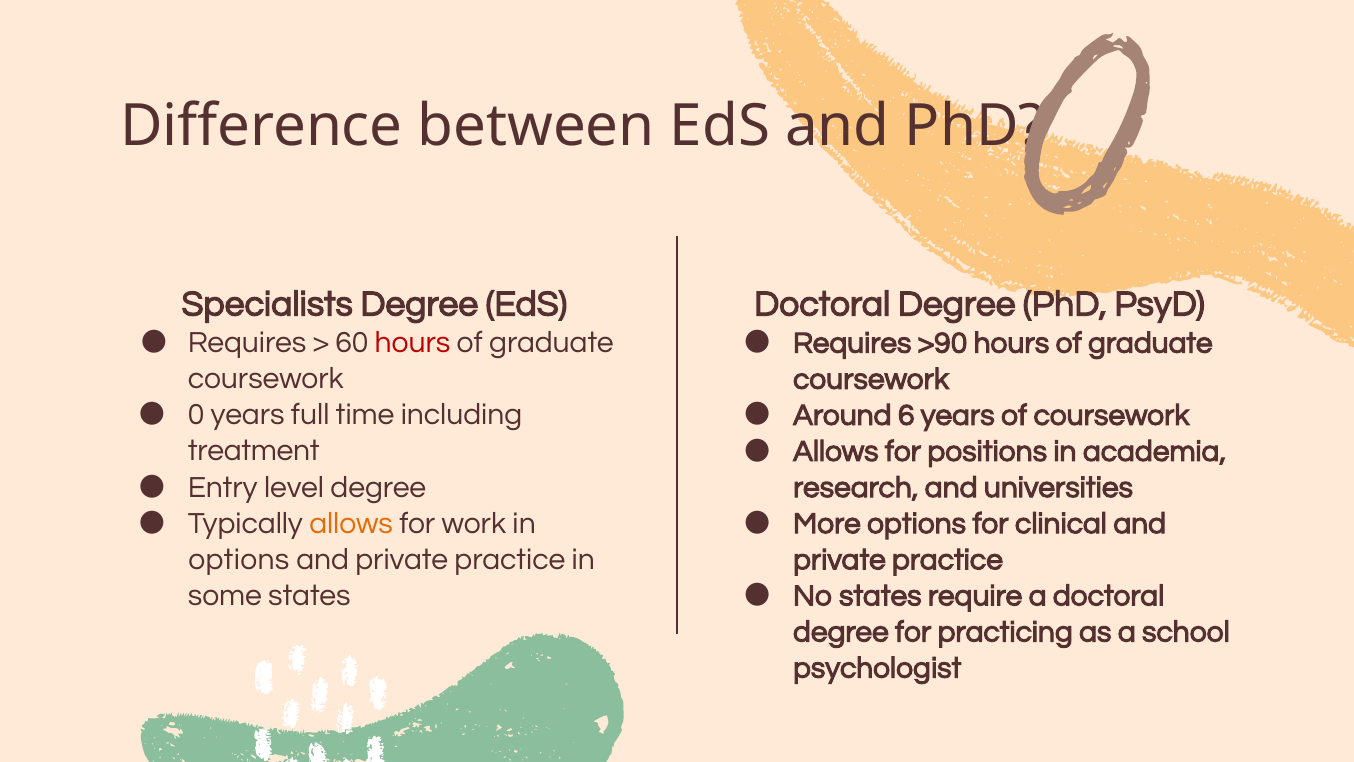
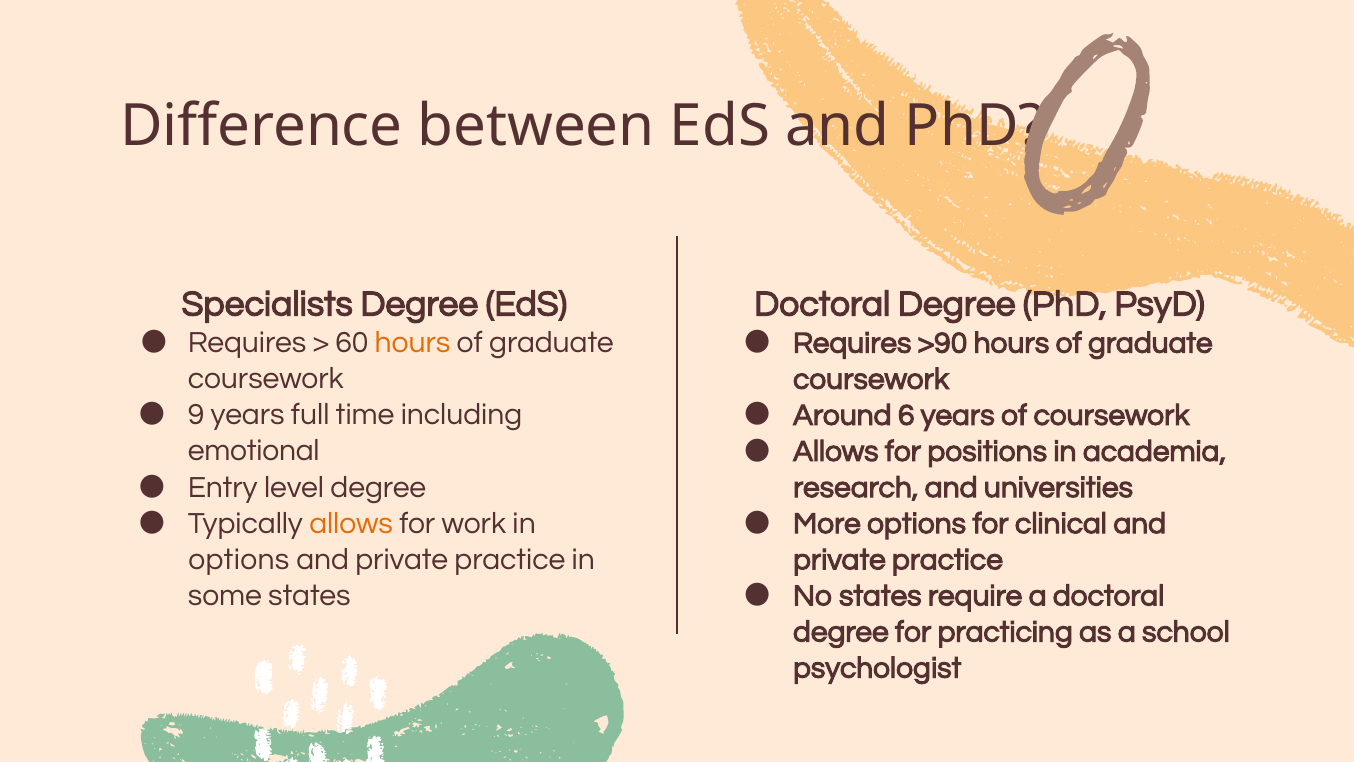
hours colour: red -> orange (413, 343)
0: 0 -> 9 (196, 415)
treatment: treatment -> emotional (254, 451)
